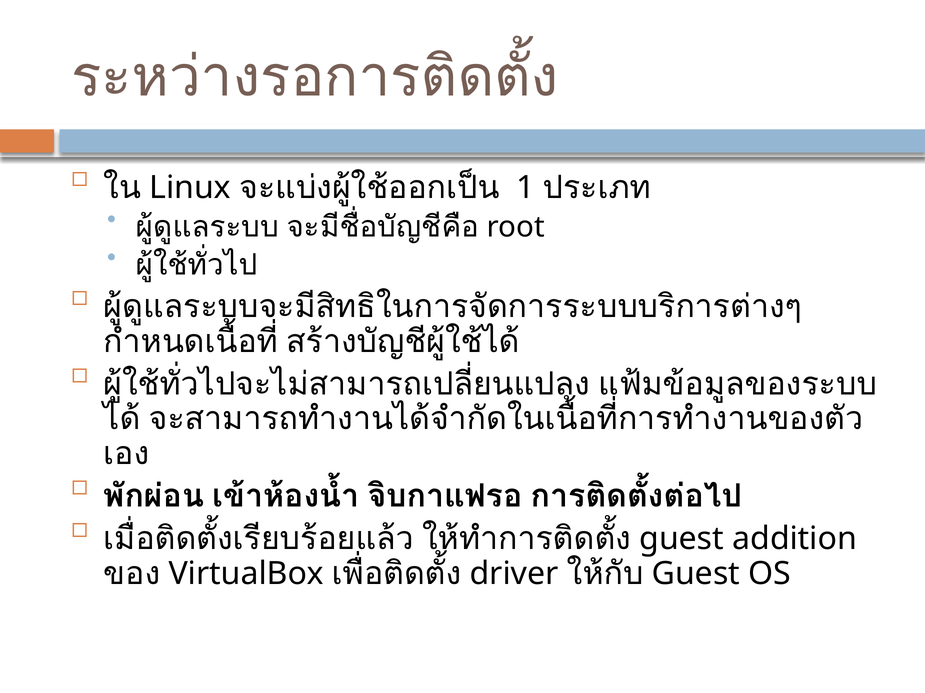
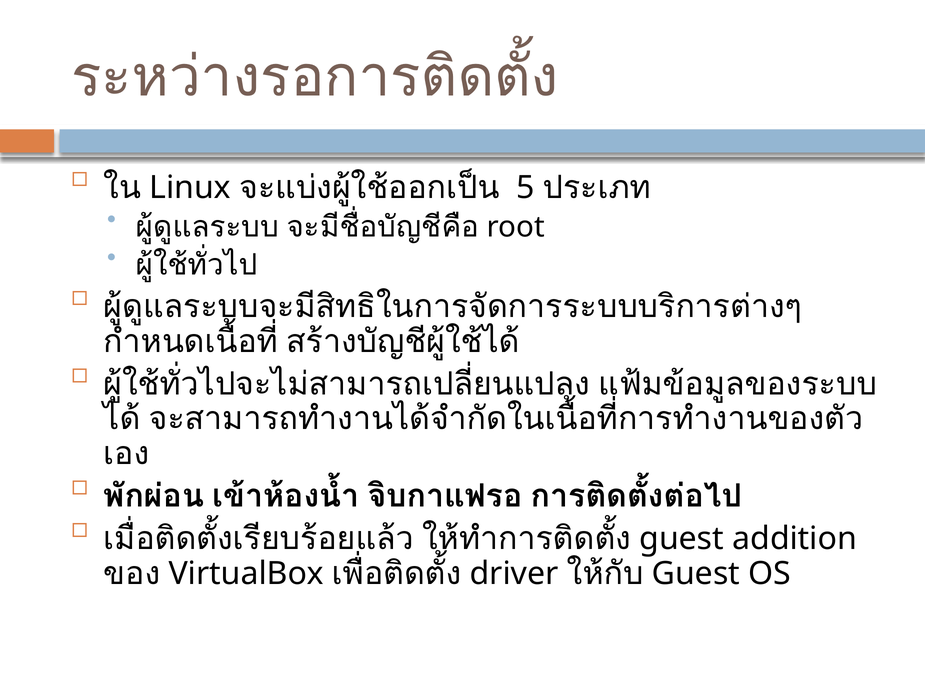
1: 1 -> 5 (525, 188)
